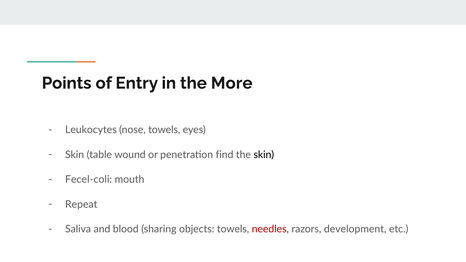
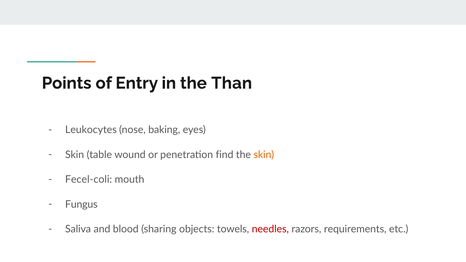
More: More -> Than (232, 83)
nose towels: towels -> baking (164, 130)
skin colour: black -> orange (264, 155)
Repeat: Repeat -> Fungus (81, 204)
development: development -> requirements (355, 229)
